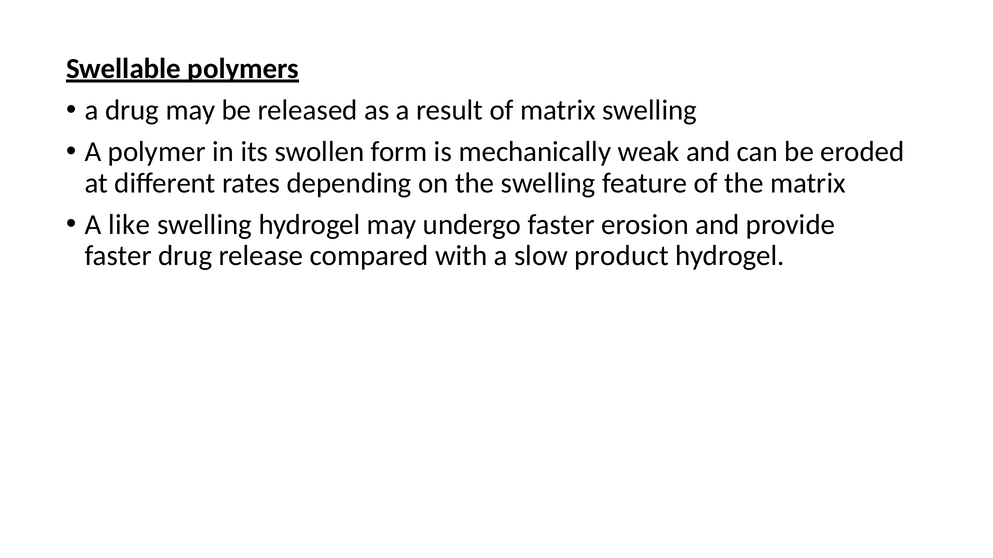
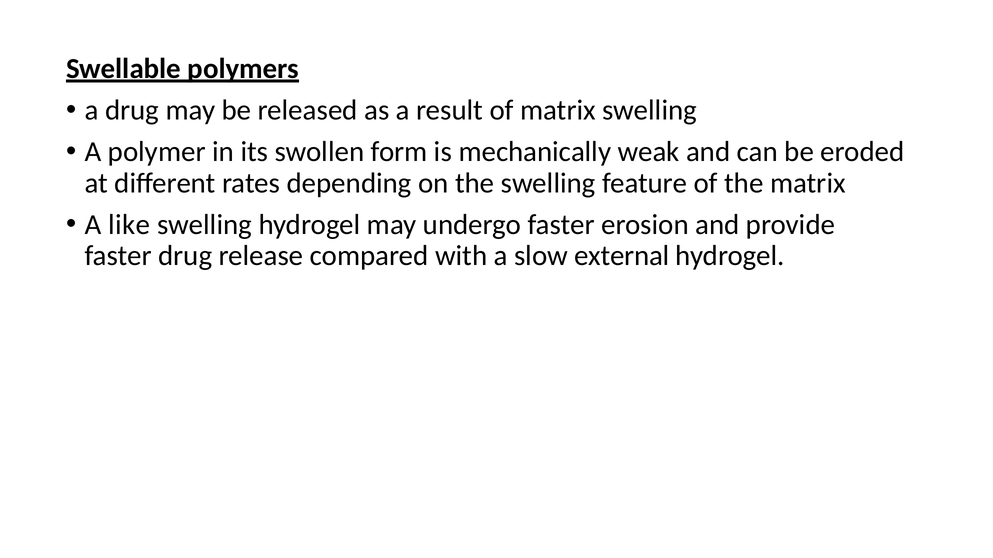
product: product -> external (622, 256)
